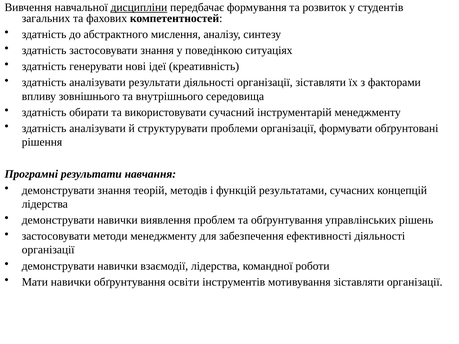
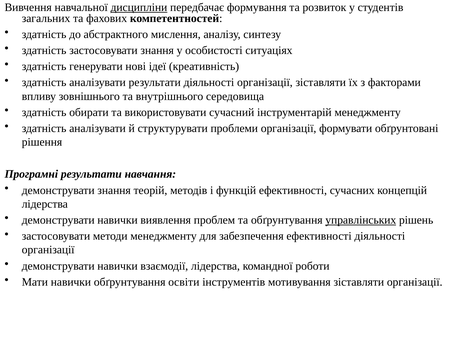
поведінкою: поведінкою -> особистості (214, 50)
функцій результатами: результатами -> ефективності (293, 190)
управлінських underline: none -> present (361, 220)
